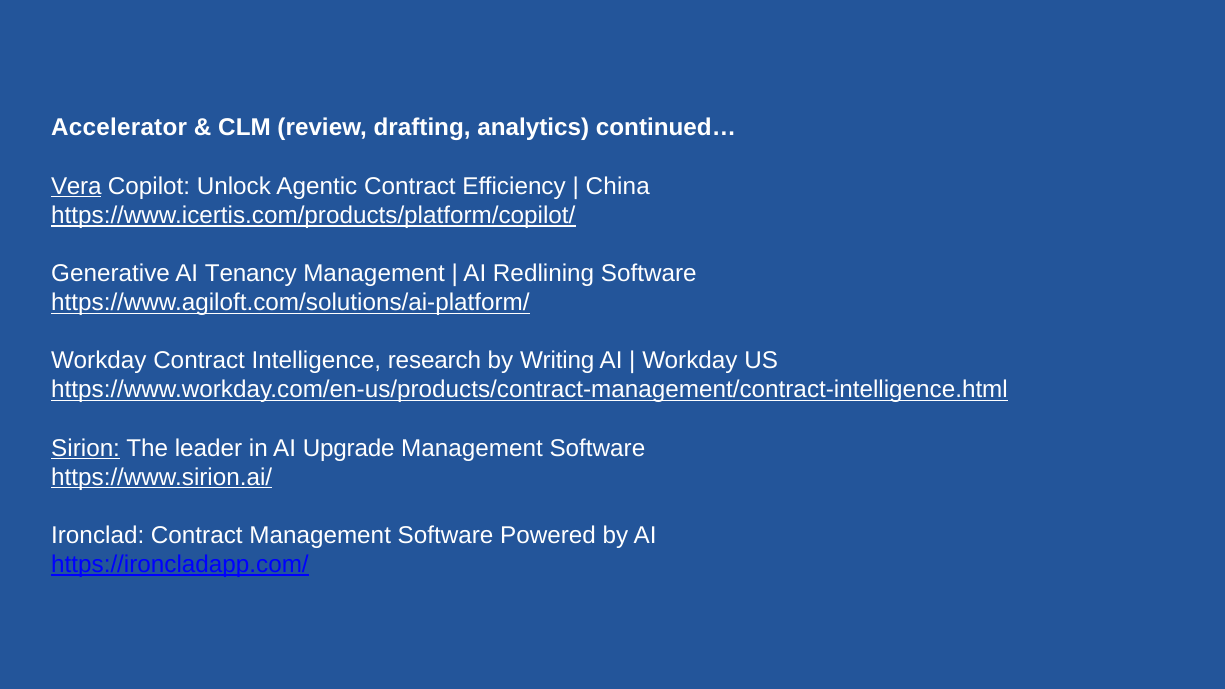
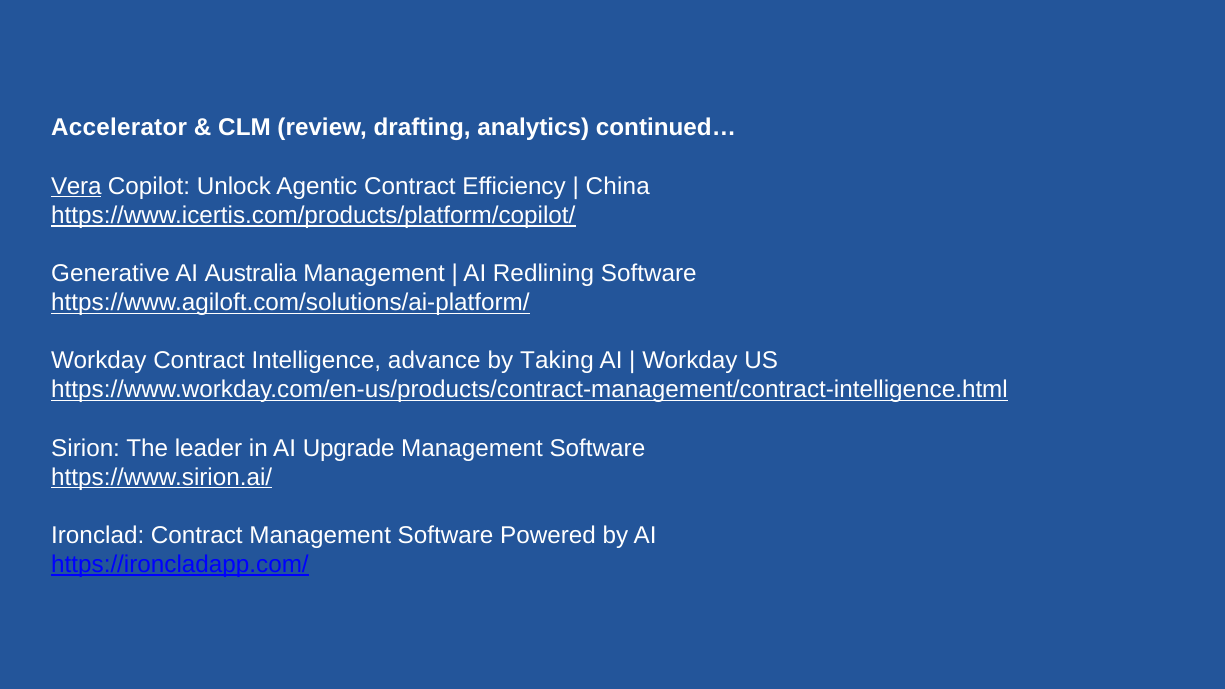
Tenancy: Tenancy -> Australia (251, 273)
research: research -> advance (434, 361)
Writing: Writing -> Taking (557, 361)
Sirion underline: present -> none (86, 448)
